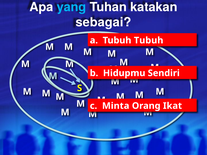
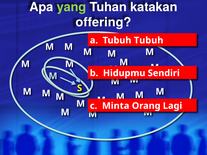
yang colour: light blue -> light green (72, 7)
sebagai: sebagai -> offering (103, 22)
Ikat: Ikat -> Lagi (173, 106)
